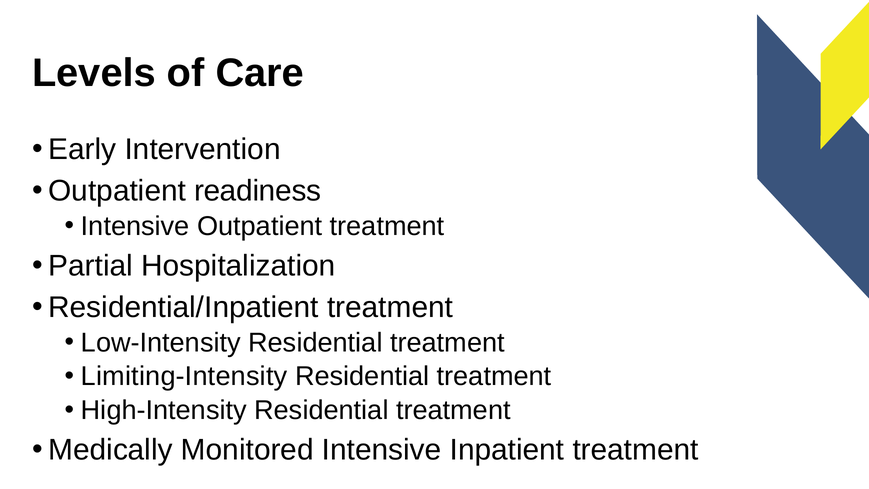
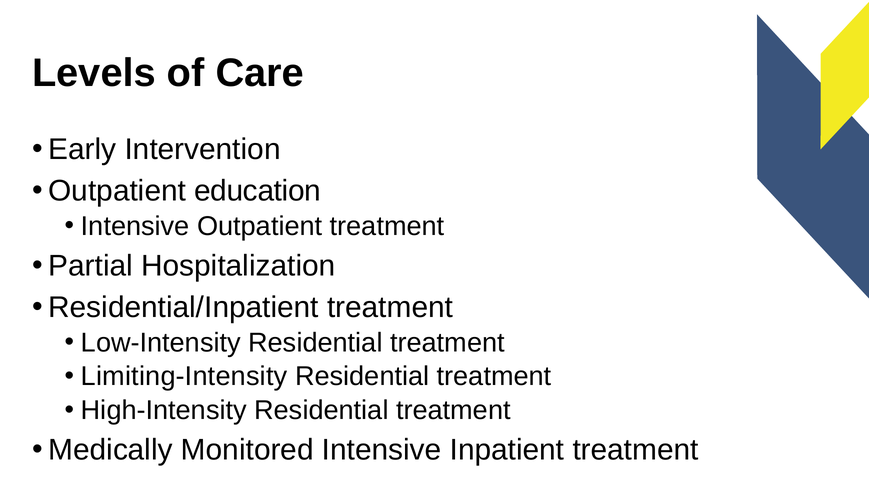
readiness: readiness -> education (258, 191)
